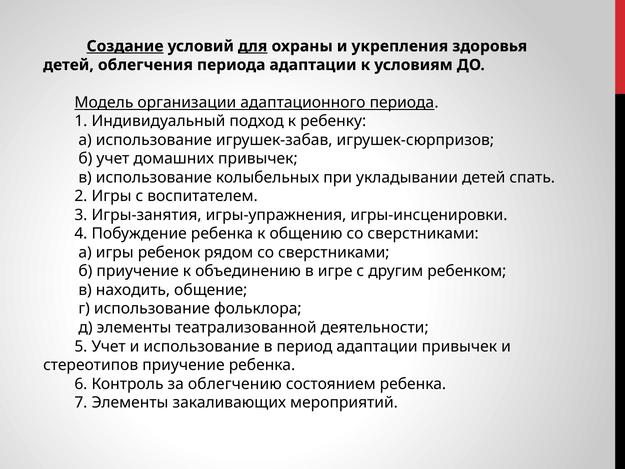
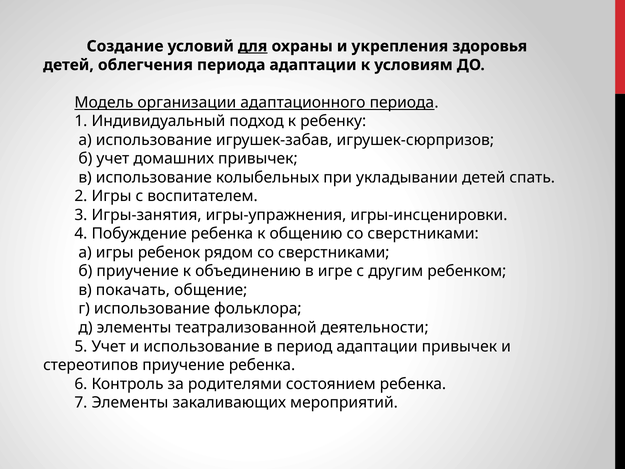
Создание underline: present -> none (125, 46)
находить: находить -> покачать (133, 290)
облегчению: облегчению -> родителями (235, 384)
